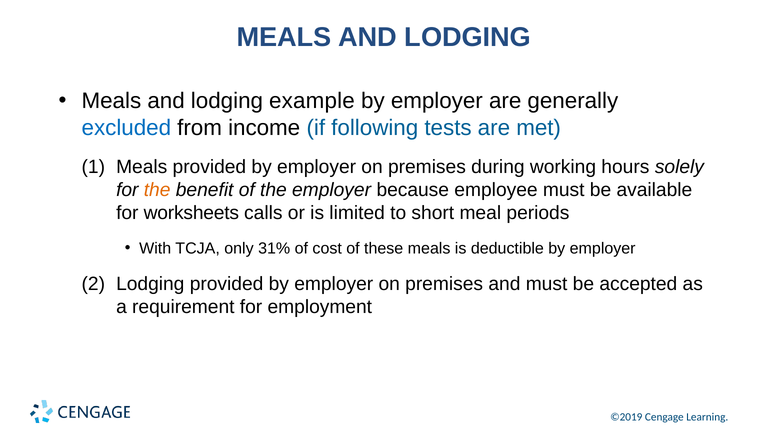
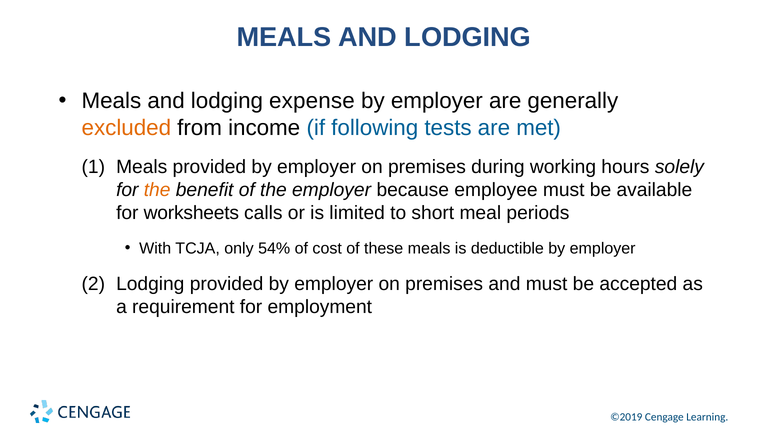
example: example -> expense (312, 101)
excluded colour: blue -> orange (126, 128)
31%: 31% -> 54% (274, 248)
